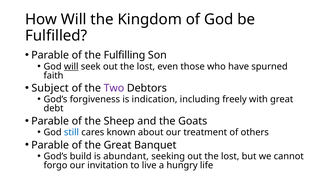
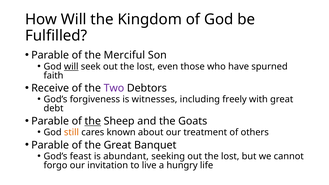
Fulfilling: Fulfilling -> Merciful (124, 55)
Subject: Subject -> Receive (50, 88)
indication: indication -> witnesses (155, 99)
the underline: none -> present (93, 121)
still colour: blue -> orange (71, 132)
build: build -> feast (81, 156)
